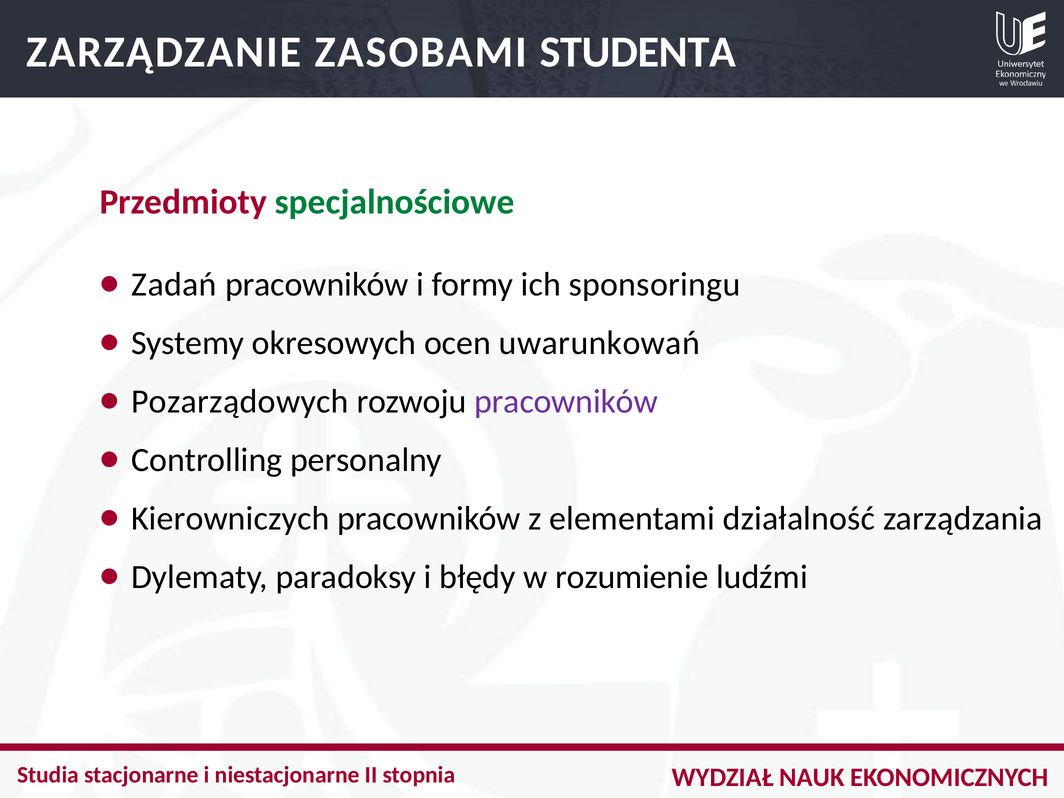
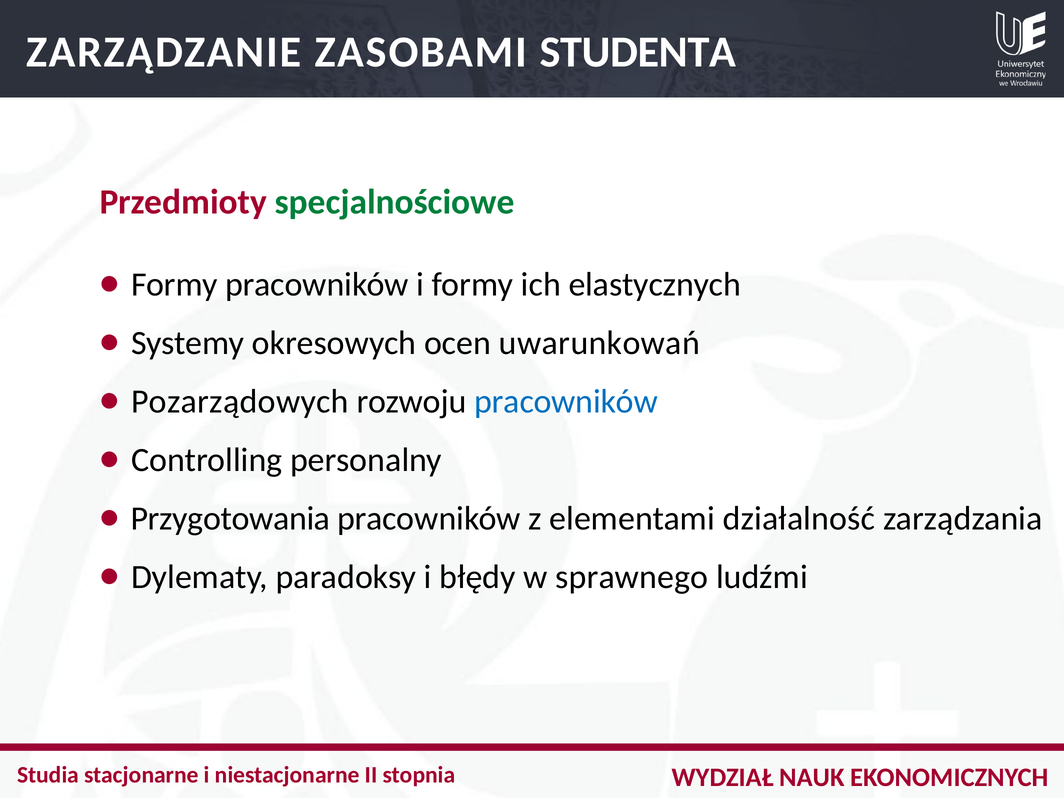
Zadań: Zadań -> Formy (174, 285)
sponsoringu: sponsoringu -> elastycznych (655, 285)
pracowników colour: purple -> blue (566, 402)
Kierowniczych: Kierowniczych -> Przygotowania (230, 518)
rozumienie: rozumienie -> sprawnego (632, 577)
